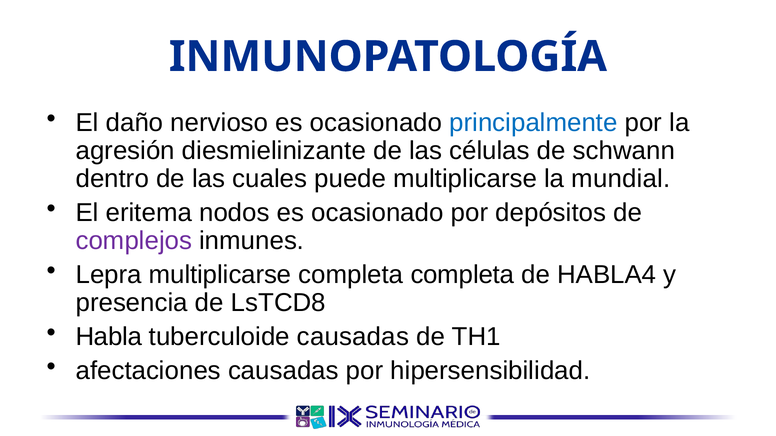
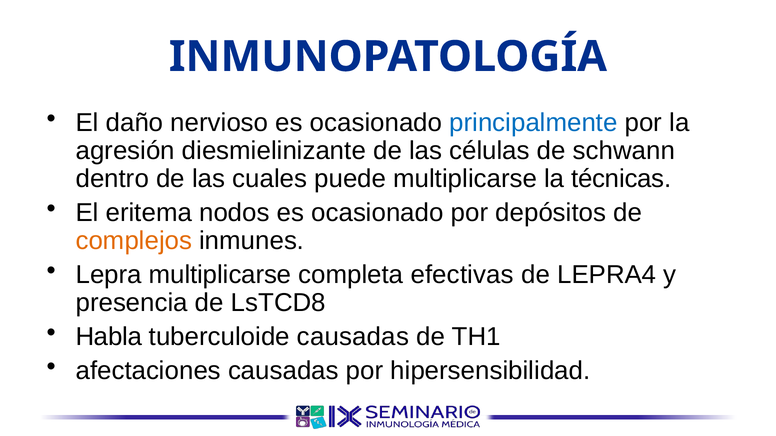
mundial: mundial -> técnicas (621, 179)
complejos colour: purple -> orange (134, 241)
completa completa: completa -> efectivas (462, 275)
HABLA4: HABLA4 -> LEPRA4 (607, 275)
